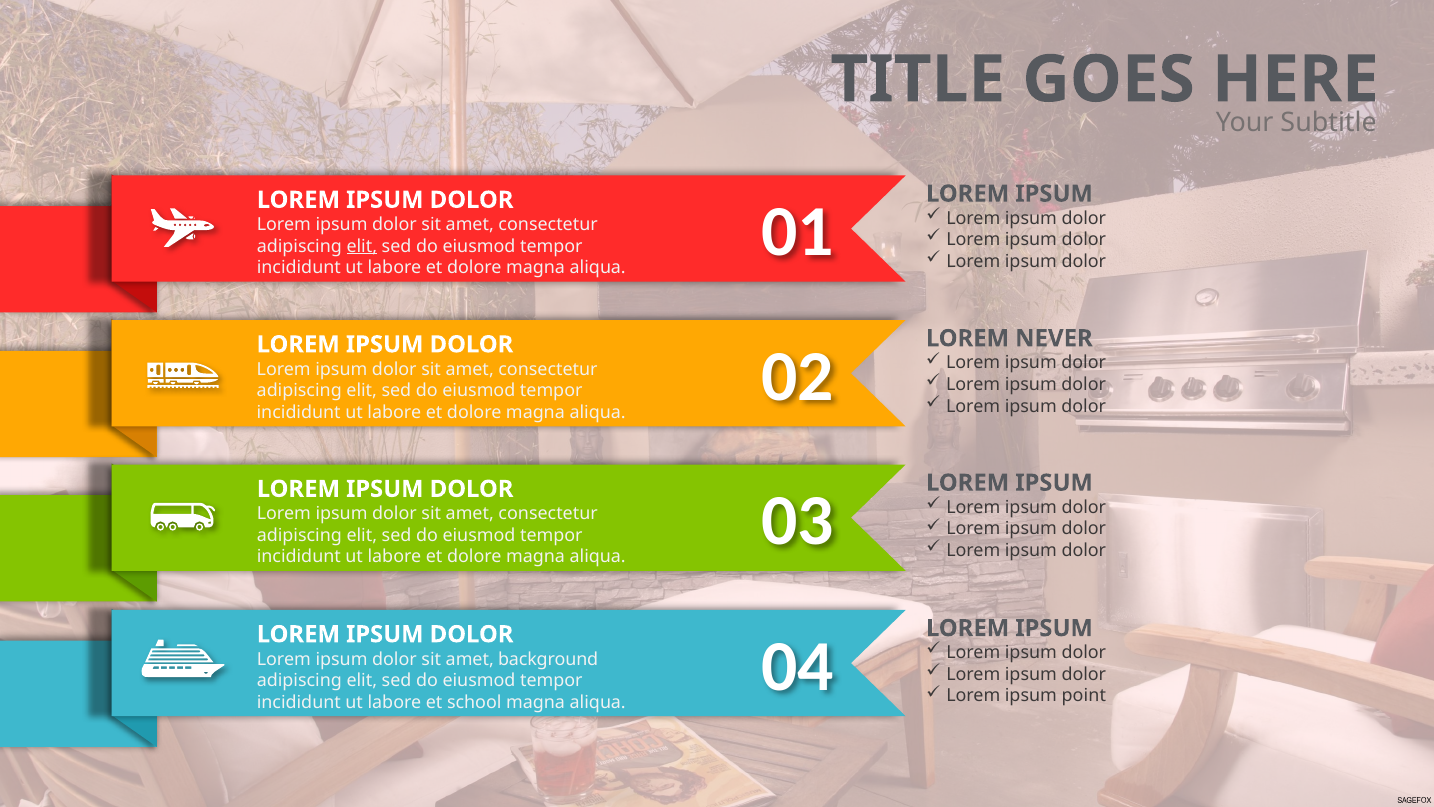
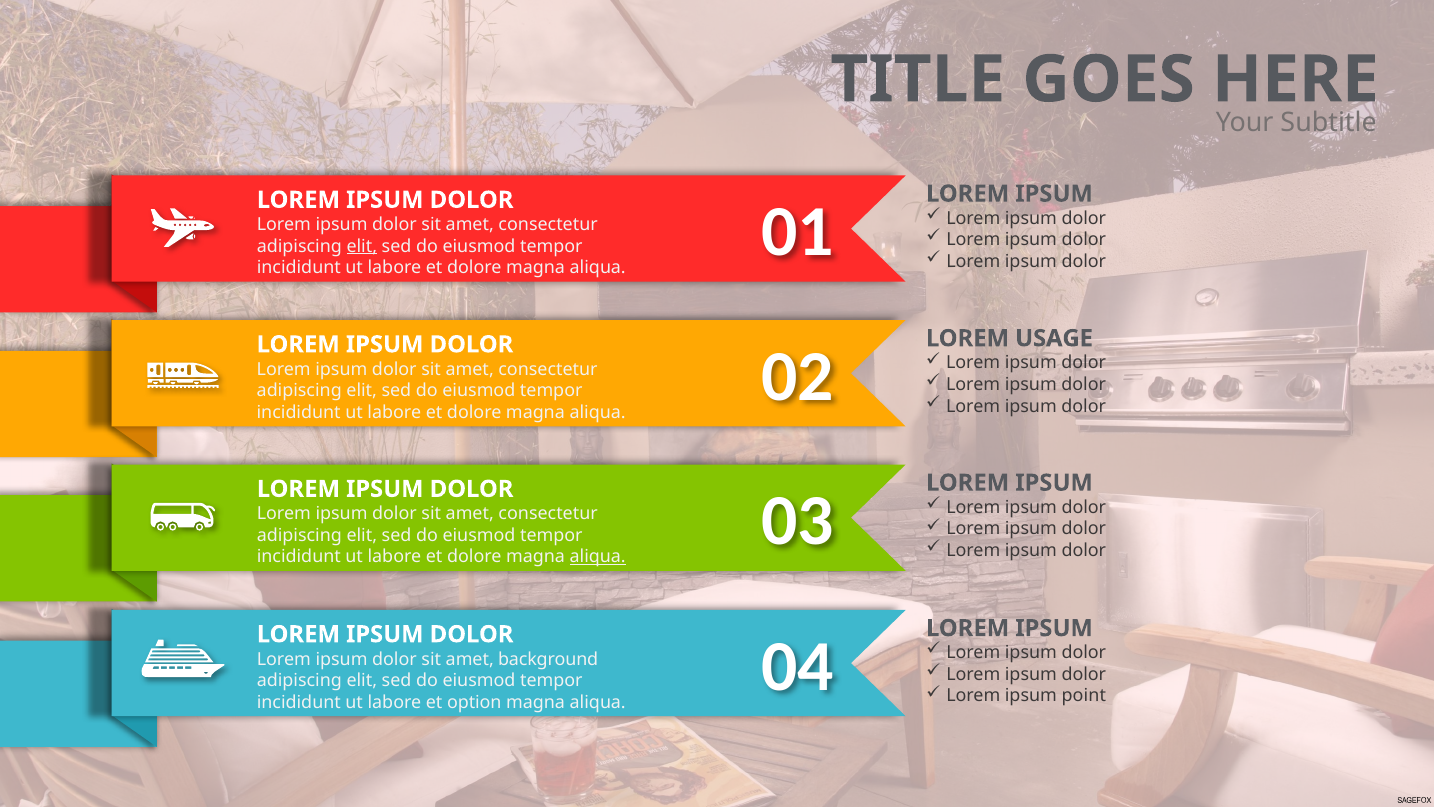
NEVER: NEVER -> USAGE (1054, 338)
aliqua underline: none -> present (598, 556)
school: school -> option (474, 702)
